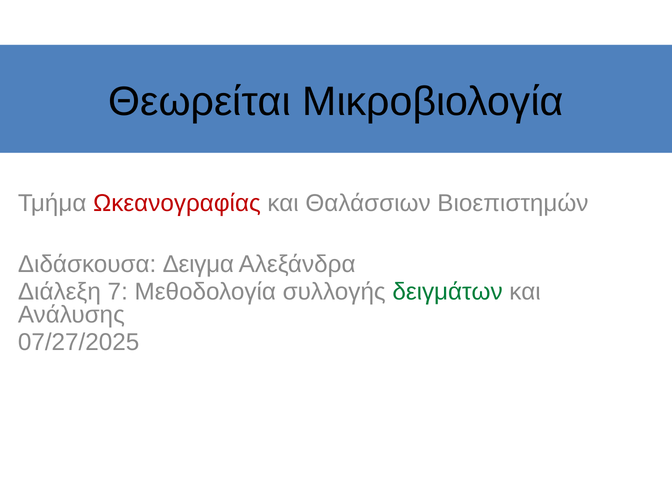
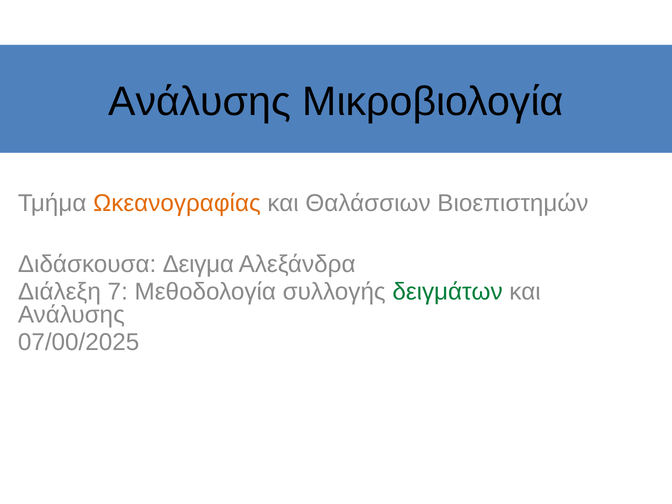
Θεωρείται: Θεωρείται -> Ανάλυσης (200, 102)
Ωκεανογραφίας colour: red -> orange (177, 203)
07/27/2025: 07/27/2025 -> 07/00/2025 (79, 342)
